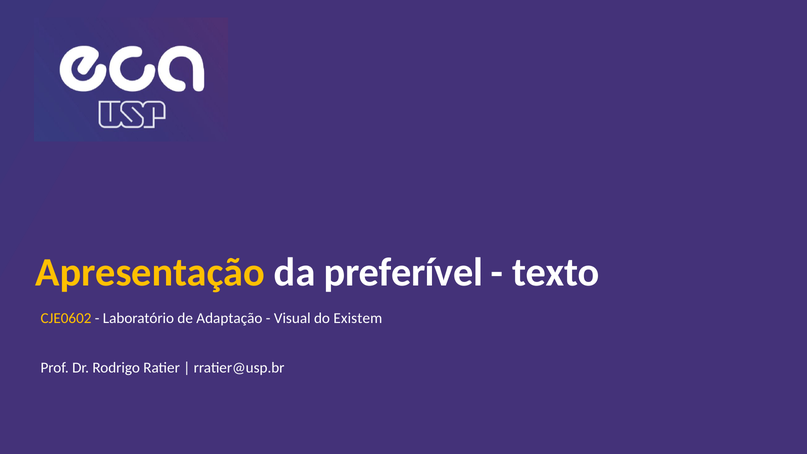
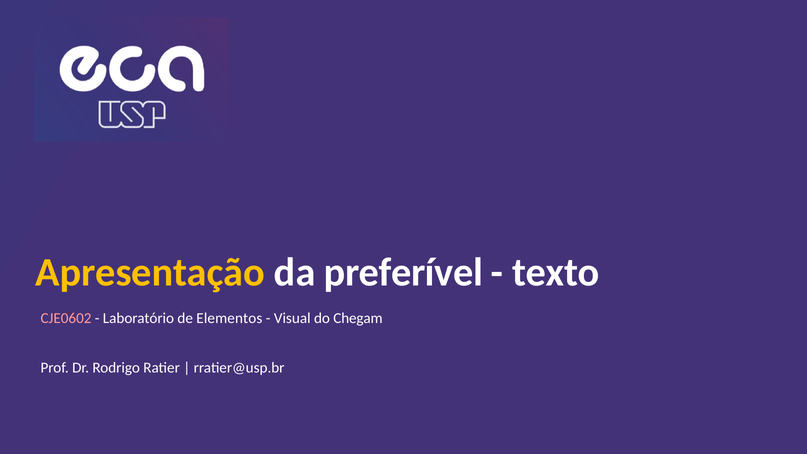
CJE0602 colour: yellow -> pink (66, 318)
Adaptação: Adaptação -> Elementos (229, 318)
Existem: Existem -> Chegam (358, 318)
